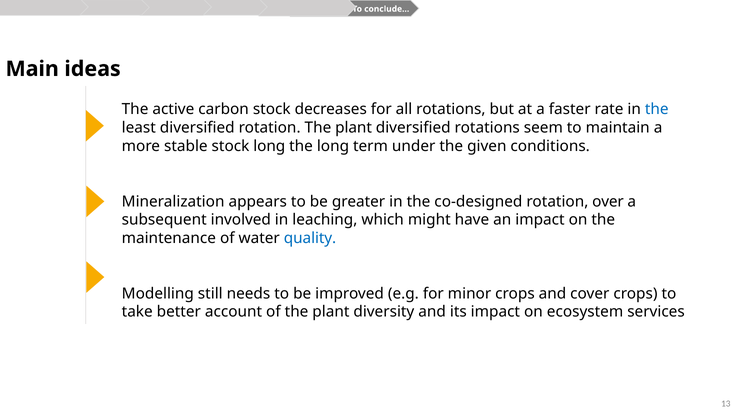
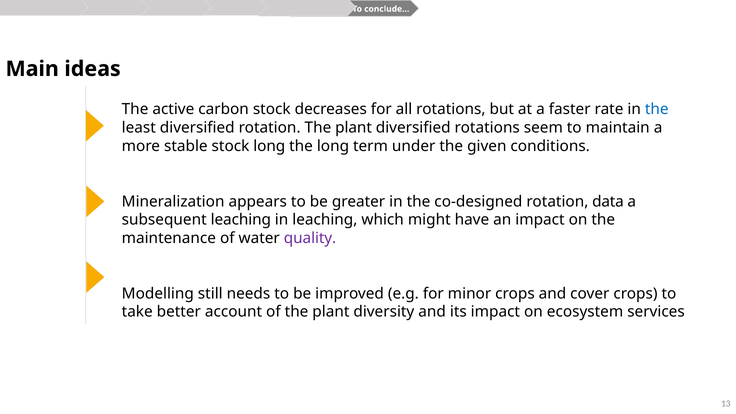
over: over -> data (608, 201)
subsequent involved: involved -> leaching (241, 220)
quality colour: blue -> purple (310, 238)
